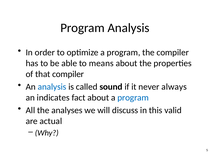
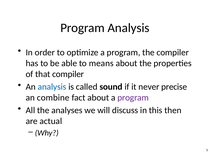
always: always -> precise (174, 87)
indicates: indicates -> combine (53, 98)
program colour: blue -> purple (133, 98)
valid: valid -> then (173, 111)
